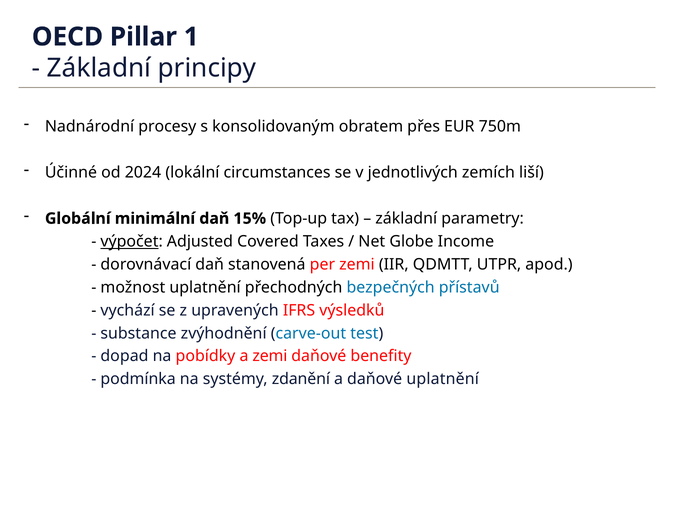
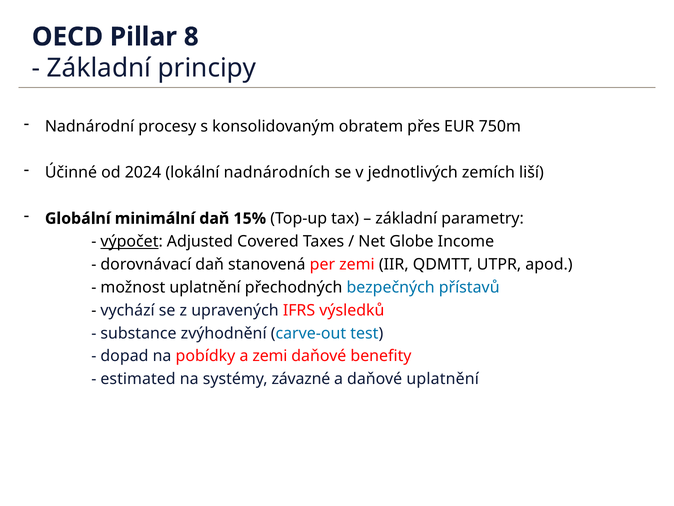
1: 1 -> 8 (191, 37)
circumstances: circumstances -> nadnárodních (277, 172)
podmínka: podmínka -> estimated (138, 379)
zdanění: zdanění -> závazné (301, 379)
